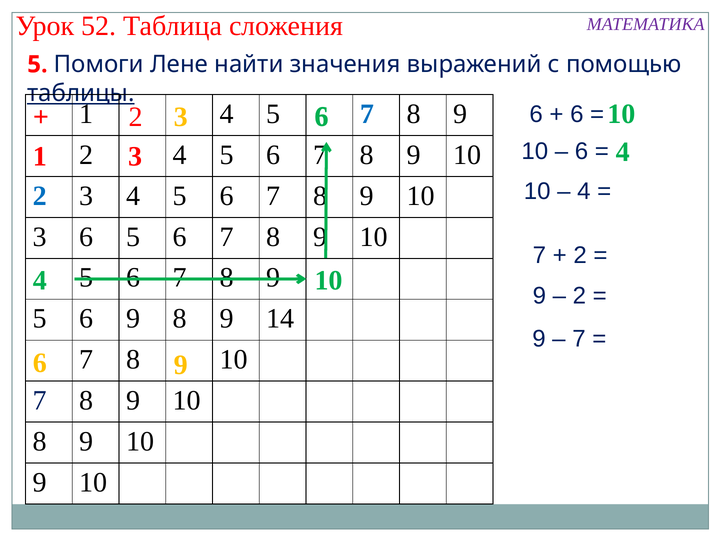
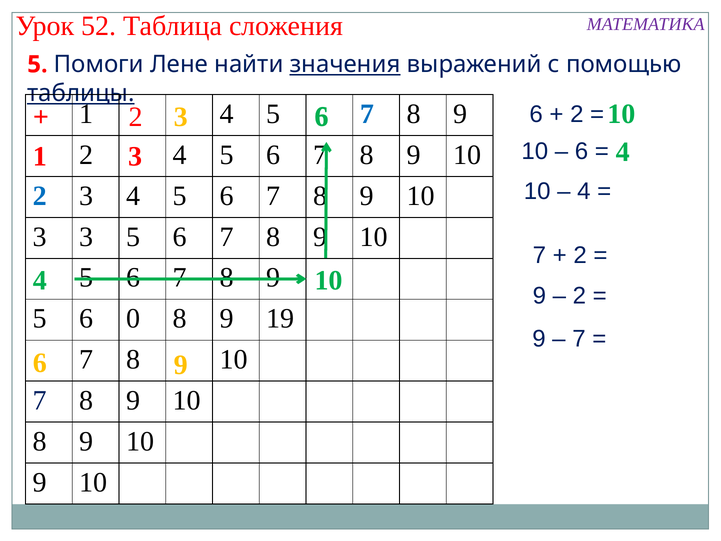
значения underline: none -> present (345, 64)
6: 6 -> 2 (577, 114)
3 6: 6 -> 3 (86, 237)
5 6 9: 9 -> 0 (133, 318)
14: 14 -> 19 (280, 318)
